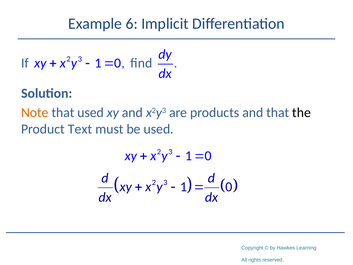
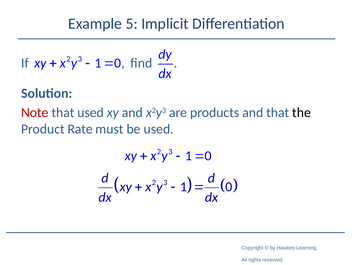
6: 6 -> 5 (132, 24)
Note colour: orange -> red (35, 113)
Text: Text -> Rate (80, 129)
